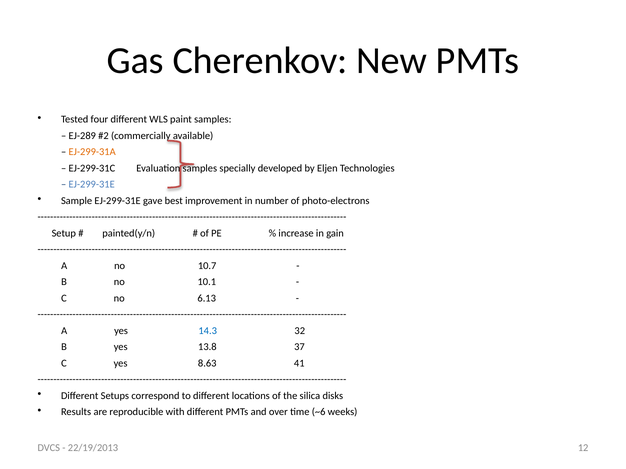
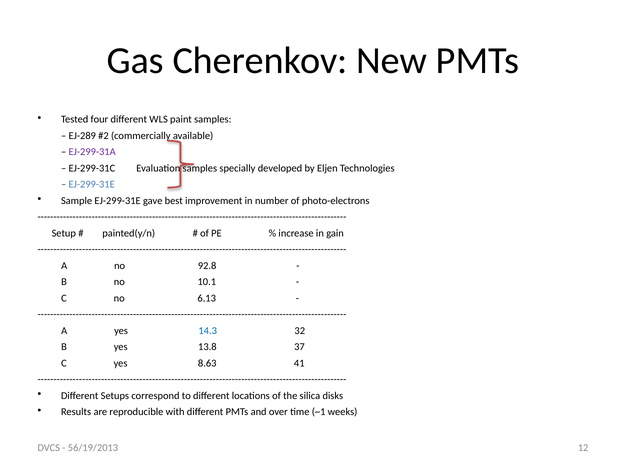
EJ-299-31A colour: orange -> purple (92, 152)
10.7: 10.7 -> 92.8 (207, 266)
~6: ~6 -> ~1 (319, 412)
22/19/2013: 22/19/2013 -> 56/19/2013 (93, 448)
